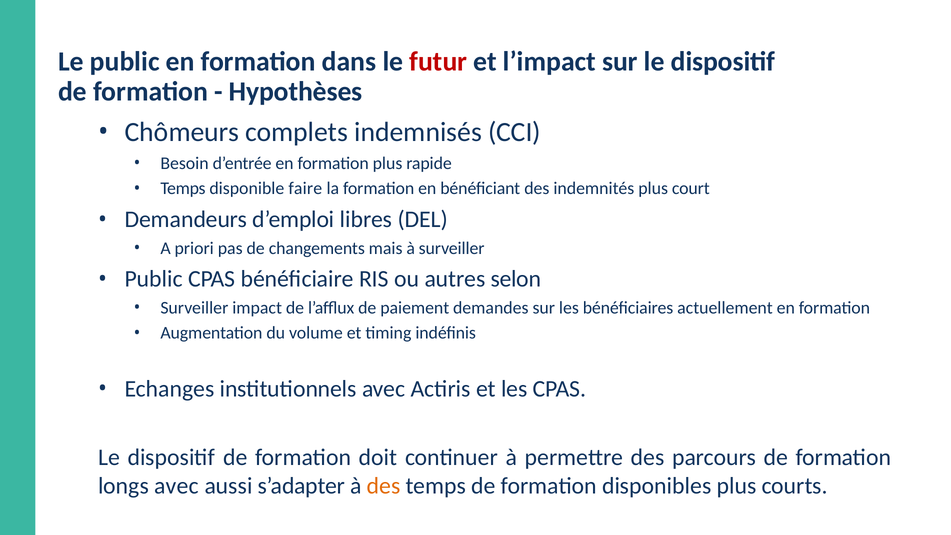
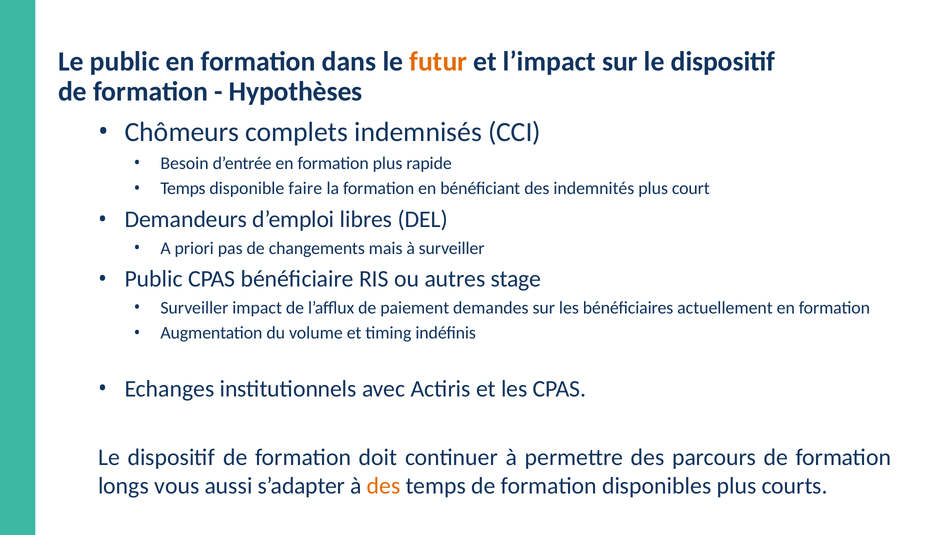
futur colour: red -> orange (438, 62)
selon: selon -> stage (516, 279)
longs avec: avec -> vous (177, 486)
